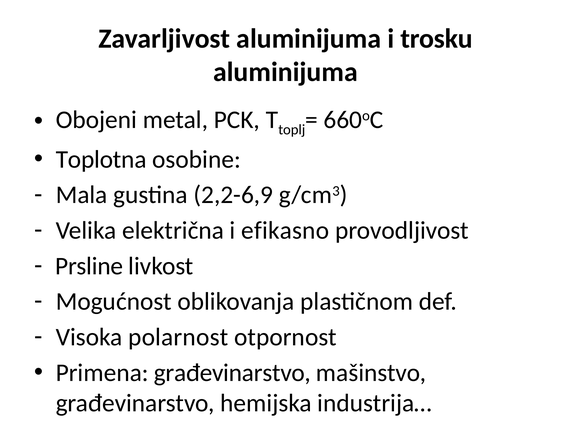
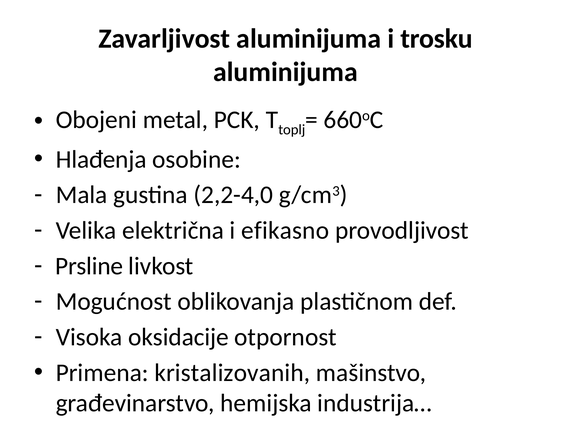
Toplotna: Toplotna -> Hlađenja (101, 160)
2,2-6,9: 2,2-6,9 -> 2,2-4,0 (233, 195)
polarnost: polarnost -> oksidacije (178, 337)
Primena građevinarstvo: građevinarstvo -> kristalizovanih (232, 373)
